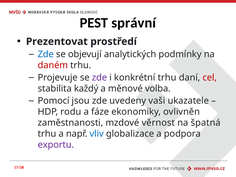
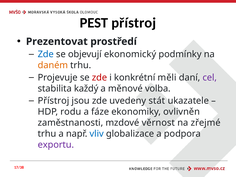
PEST správní: správní -> přístroj (134, 23)
analytických: analytických -> ekonomický (130, 54)
daném colour: red -> orange (53, 65)
zde colour: purple -> red (100, 77)
konkrétní trhu: trhu -> měli (167, 77)
cel colour: red -> purple (210, 77)
Pomocí: Pomocí -> Přístroj (54, 101)
vaši: vaši -> stát (157, 101)
špatná: špatná -> zřejmé (206, 123)
